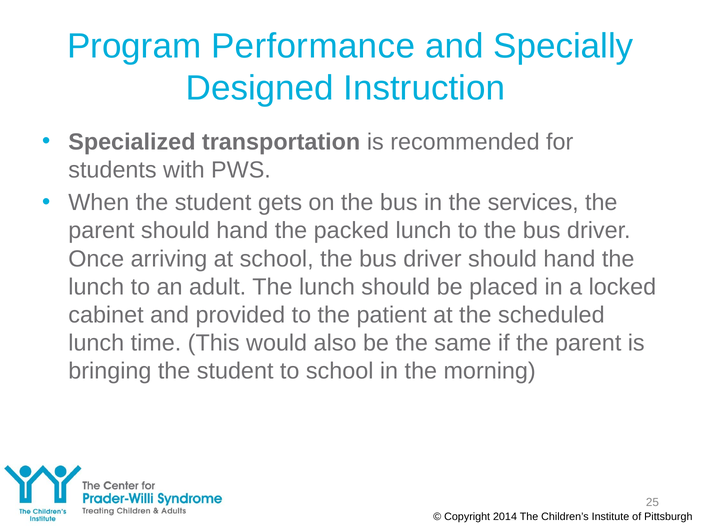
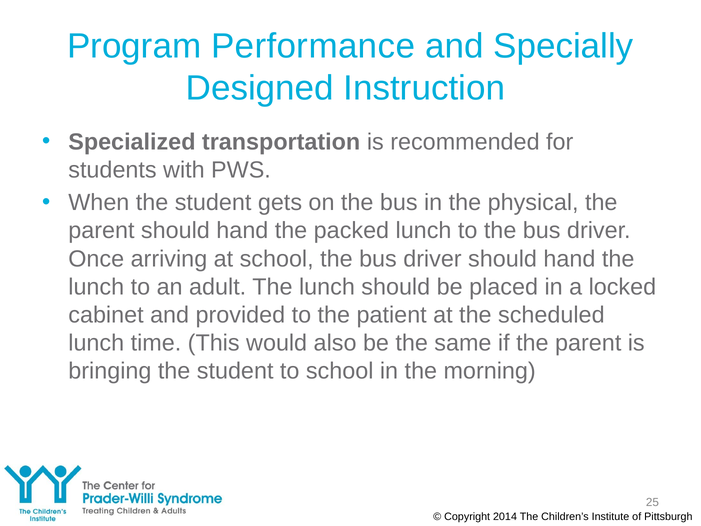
services: services -> physical (533, 203)
